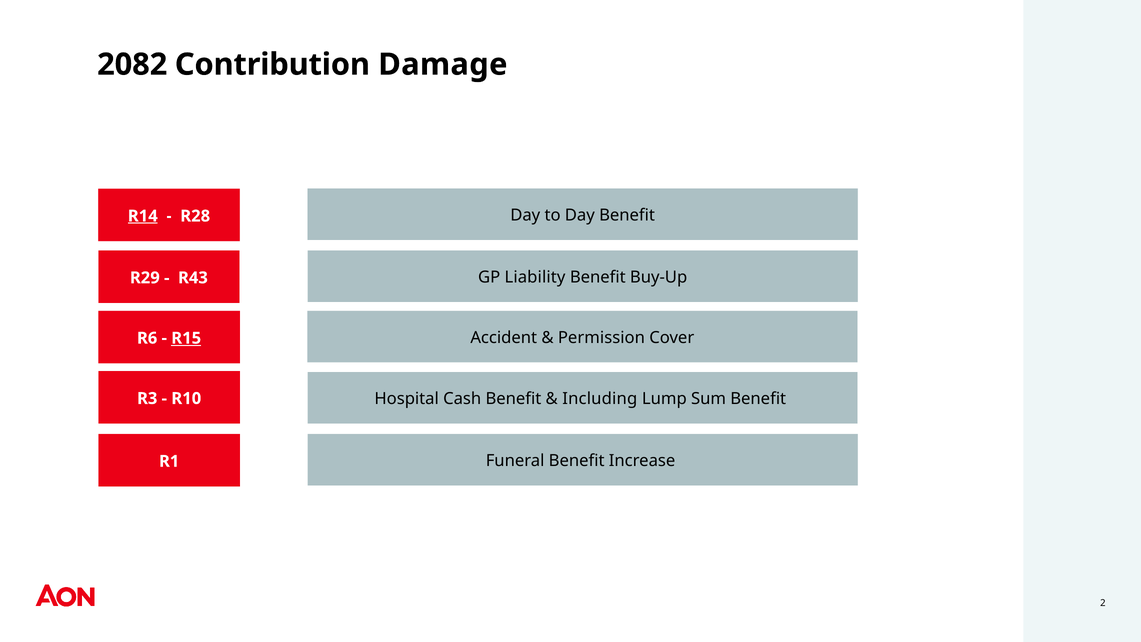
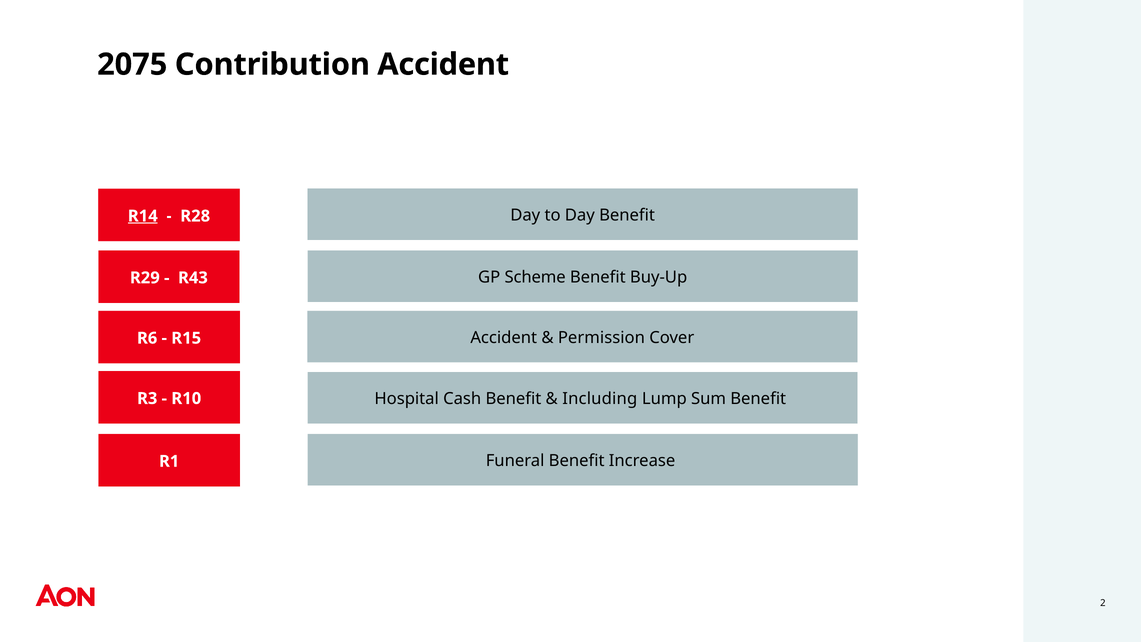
2082: 2082 -> 2075 (132, 65)
Contribution Damage: Damage -> Accident (443, 65)
Liability: Liability -> Scheme (535, 277)
R15 underline: present -> none (186, 338)
